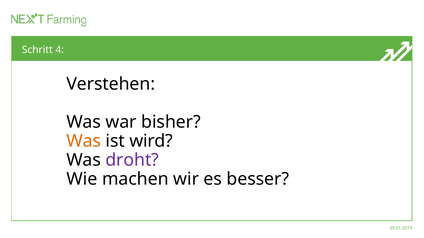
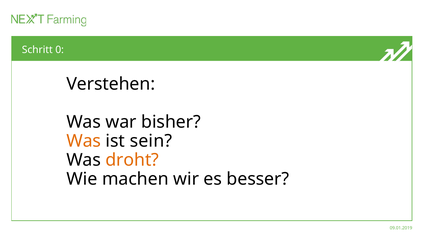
4: 4 -> 0 (60, 50)
wird: wird -> sein (151, 141)
droht colour: purple -> orange (132, 160)
